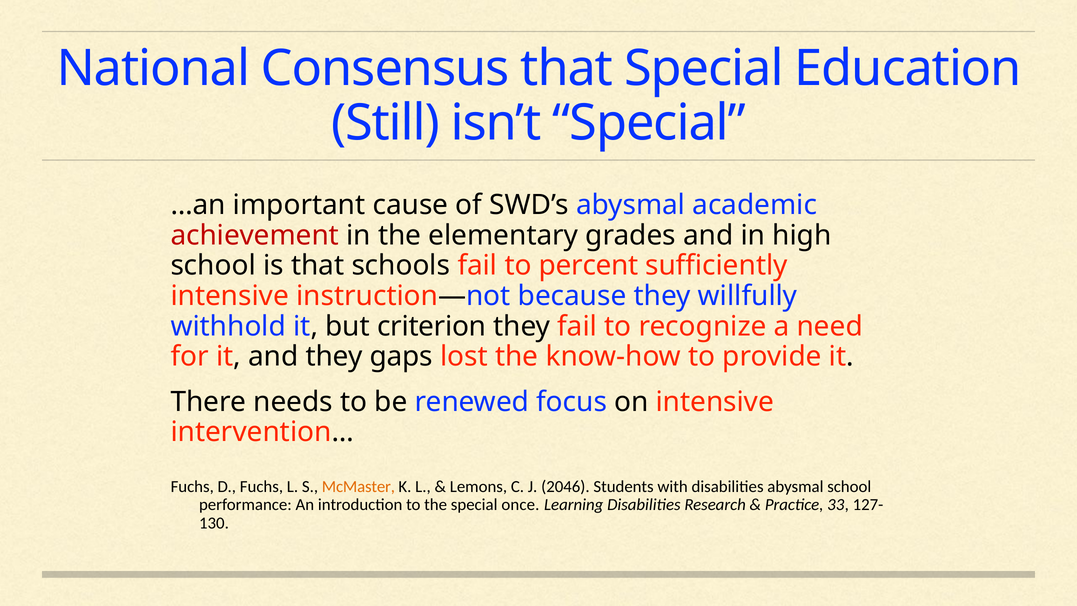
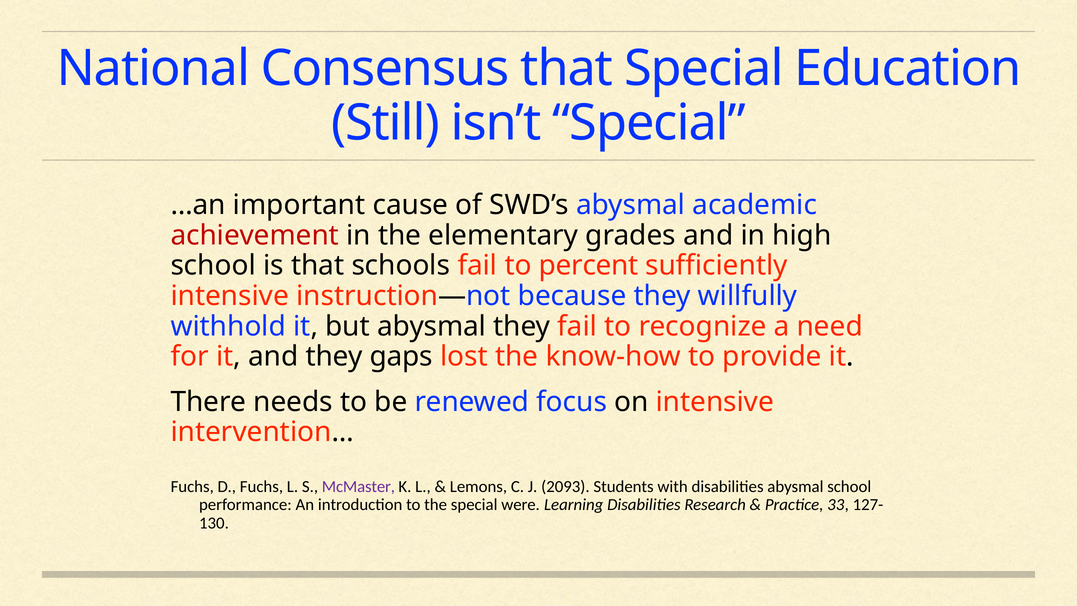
but criterion: criterion -> abysmal (432, 326)
McMaster colour: orange -> purple (358, 487)
2046: 2046 -> 2093 (565, 487)
once: once -> were (521, 505)
